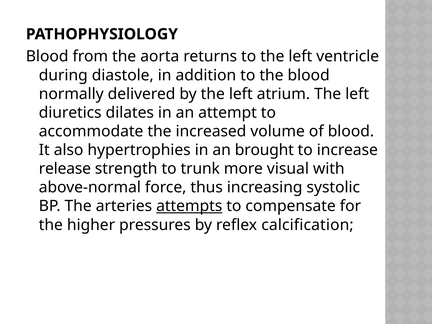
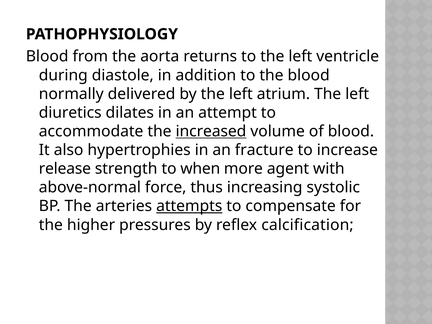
increased underline: none -> present (211, 131)
brought: brought -> fracture (264, 150)
trunk: trunk -> when (200, 169)
visual: visual -> agent (288, 169)
